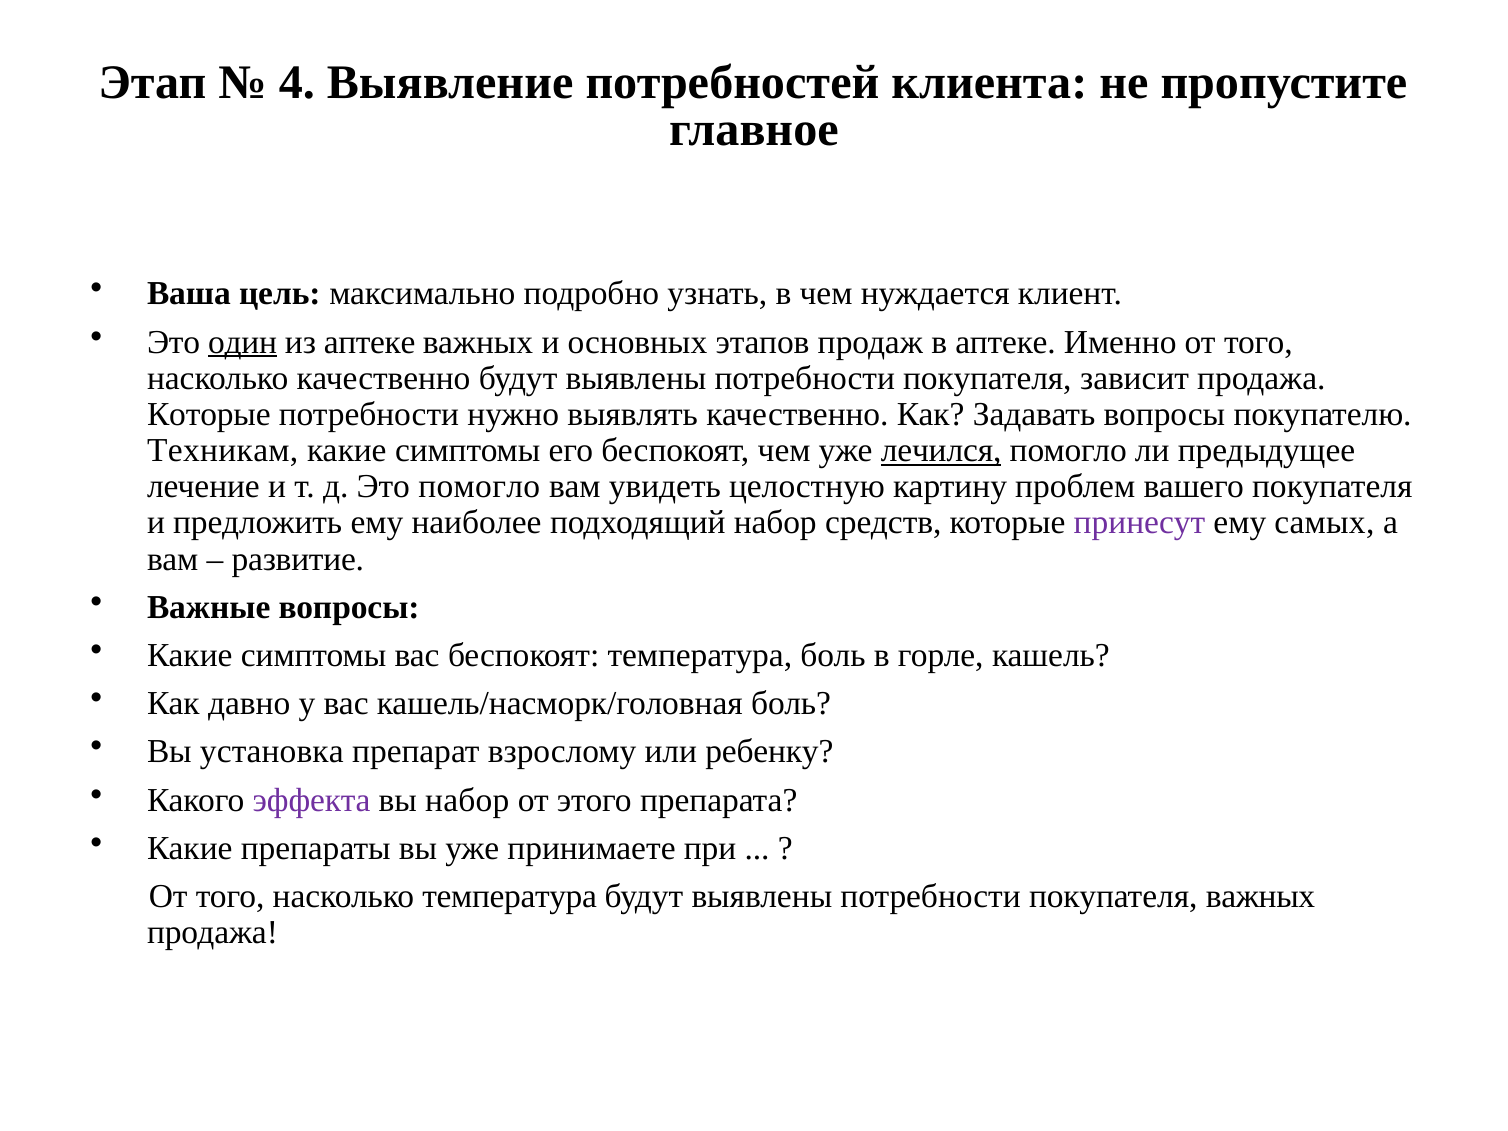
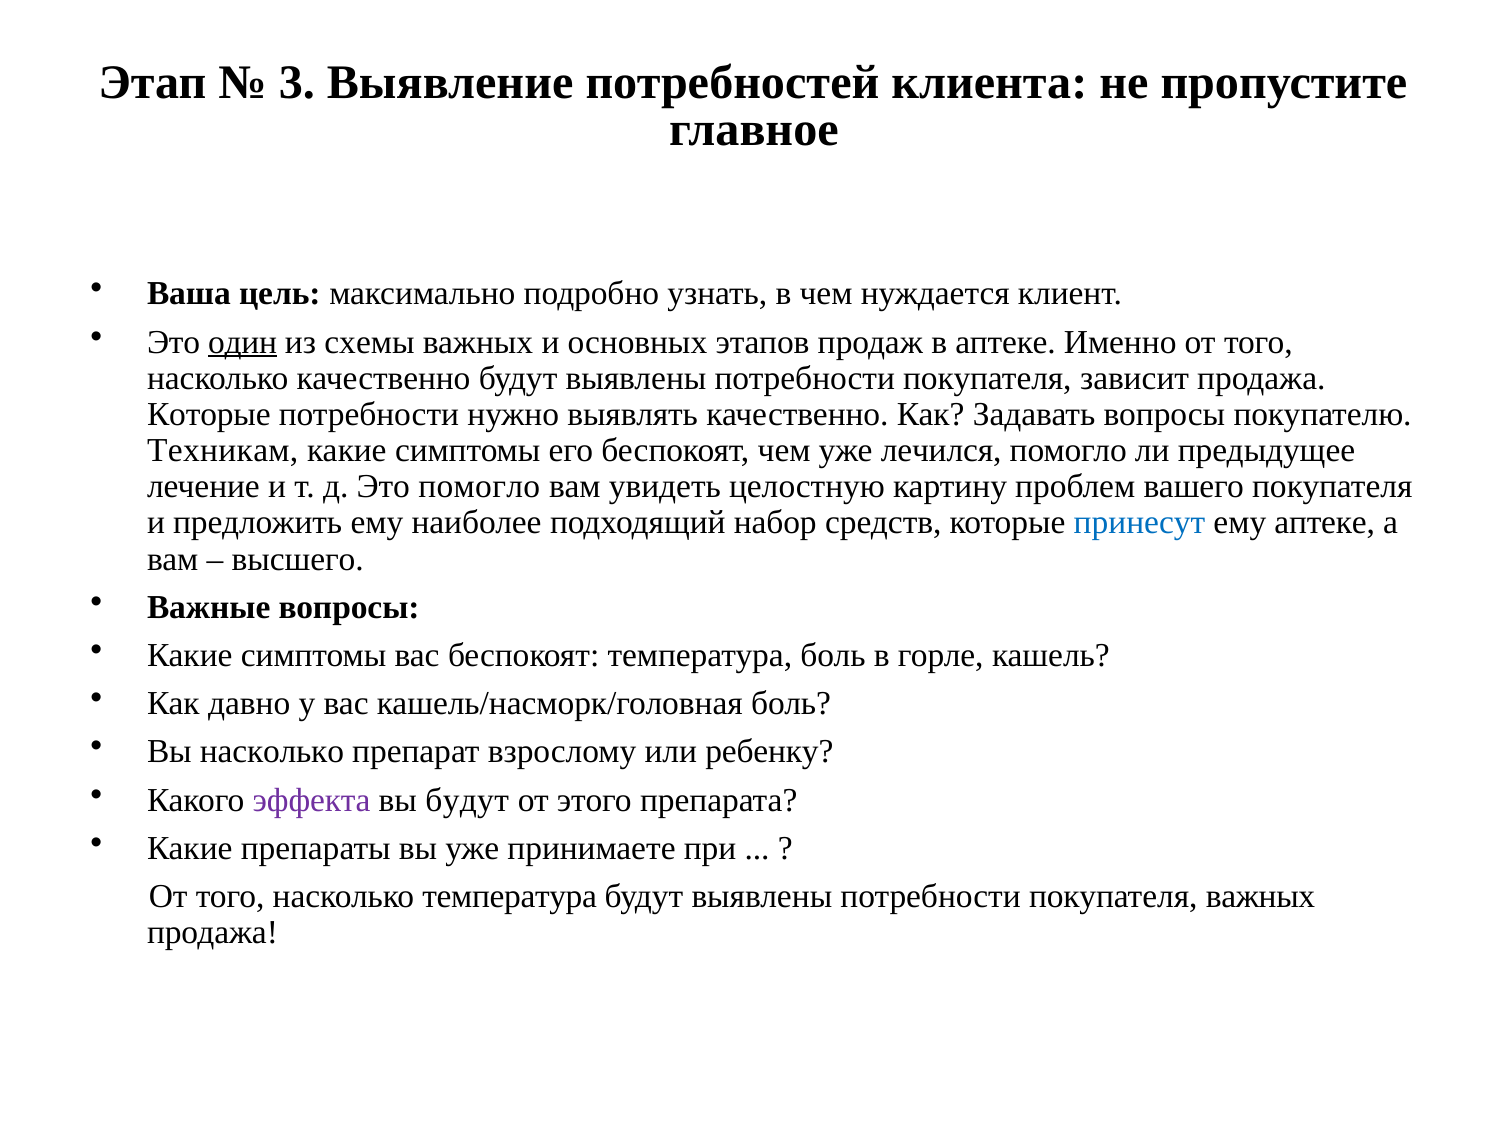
4: 4 -> 3 (297, 83)
из аптеке: аптеке -> схемы (369, 342)
лечился underline: present -> none (941, 451)
принесут colour: purple -> blue (1139, 523)
ему самых: самых -> аптеке (1325, 523)
развитие: развитие -> высшего (298, 559)
Вы установка: установка -> насколько (272, 752)
вы набор: набор -> будут (467, 800)
